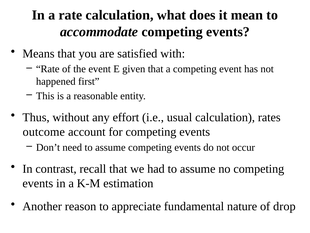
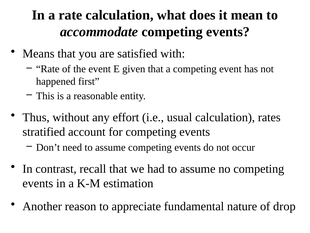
outcome: outcome -> stratified (44, 132)
